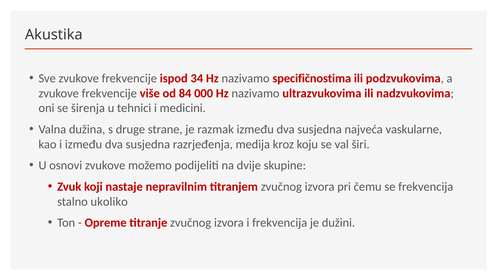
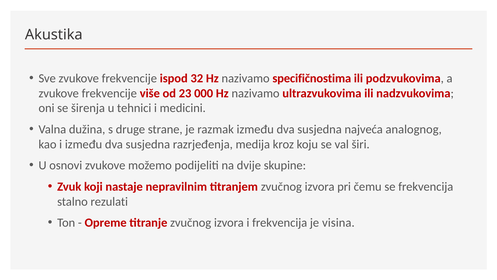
34: 34 -> 32 (197, 78)
84: 84 -> 23 (185, 93)
vaskularne: vaskularne -> analognog (414, 129)
ukoliko: ukoliko -> rezulati (109, 201)
dužini: dužini -> visina (338, 222)
